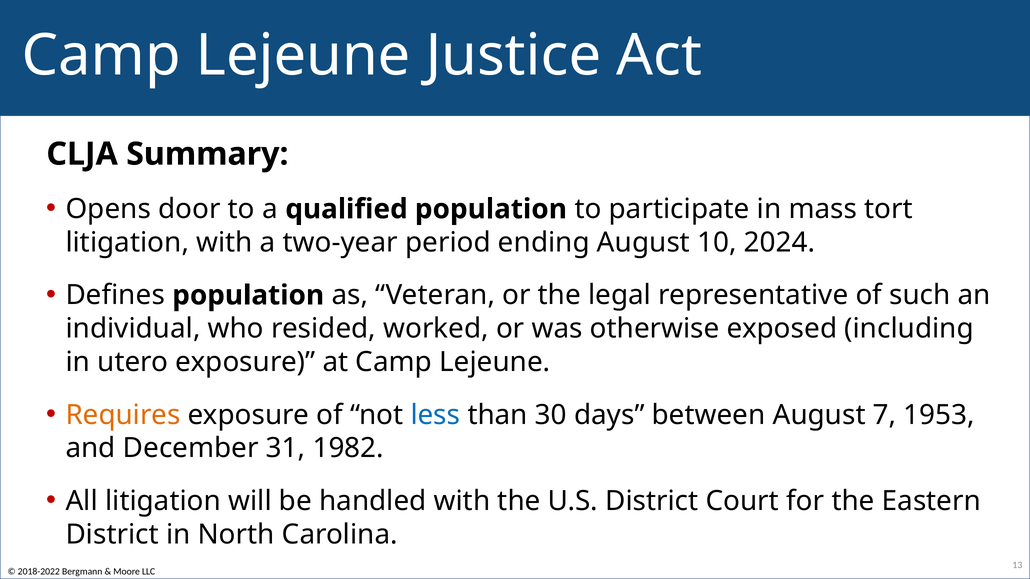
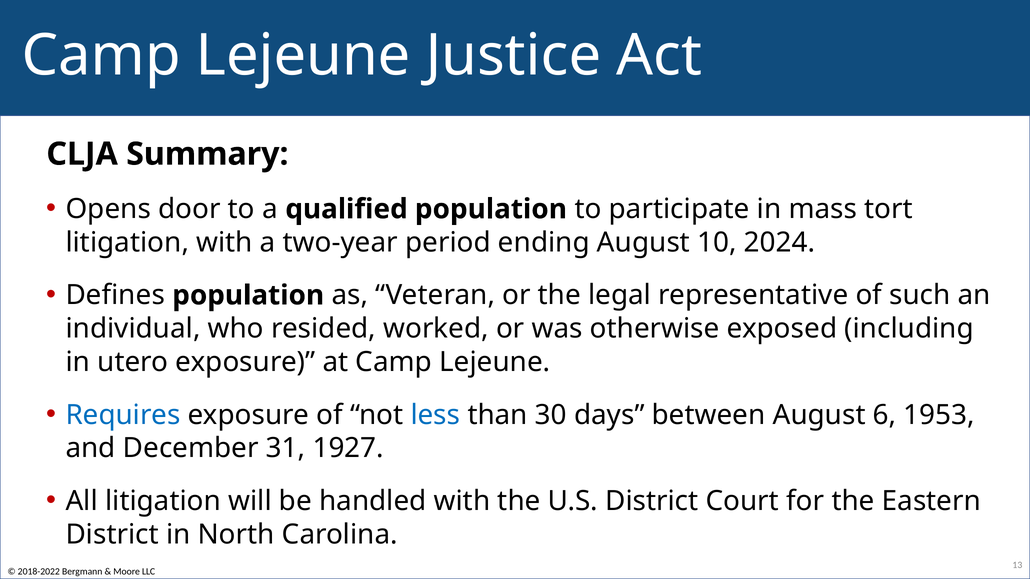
Requires colour: orange -> blue (123, 415)
7: 7 -> 6 (885, 415)
1982: 1982 -> 1927 (348, 449)
